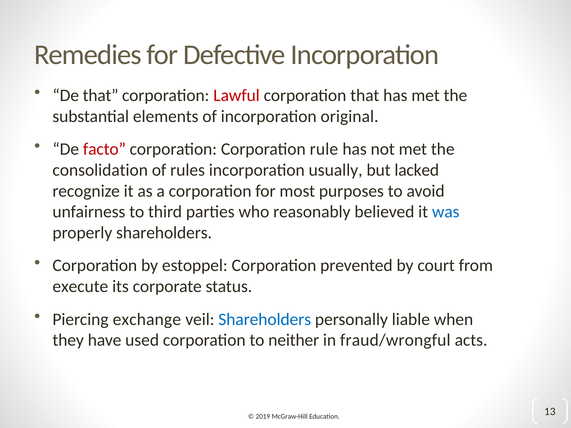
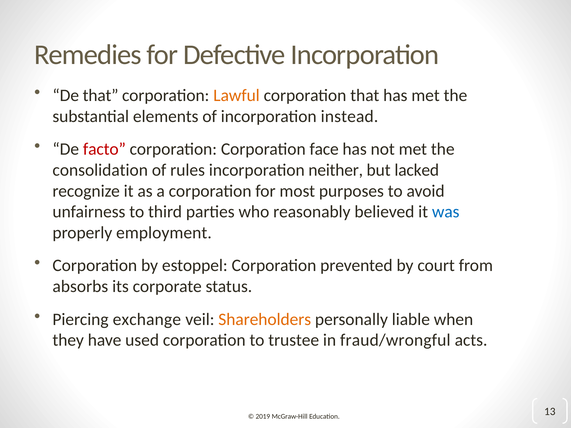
Lawful colour: red -> orange (237, 95)
original: original -> instead (349, 116)
rule: rule -> face (324, 149)
usually: usually -> neither (336, 170)
properly shareholders: shareholders -> employment (164, 233)
execute: execute -> absorbs (80, 287)
Shareholders colour: blue -> orange (265, 319)
neither: neither -> trustee (294, 340)
